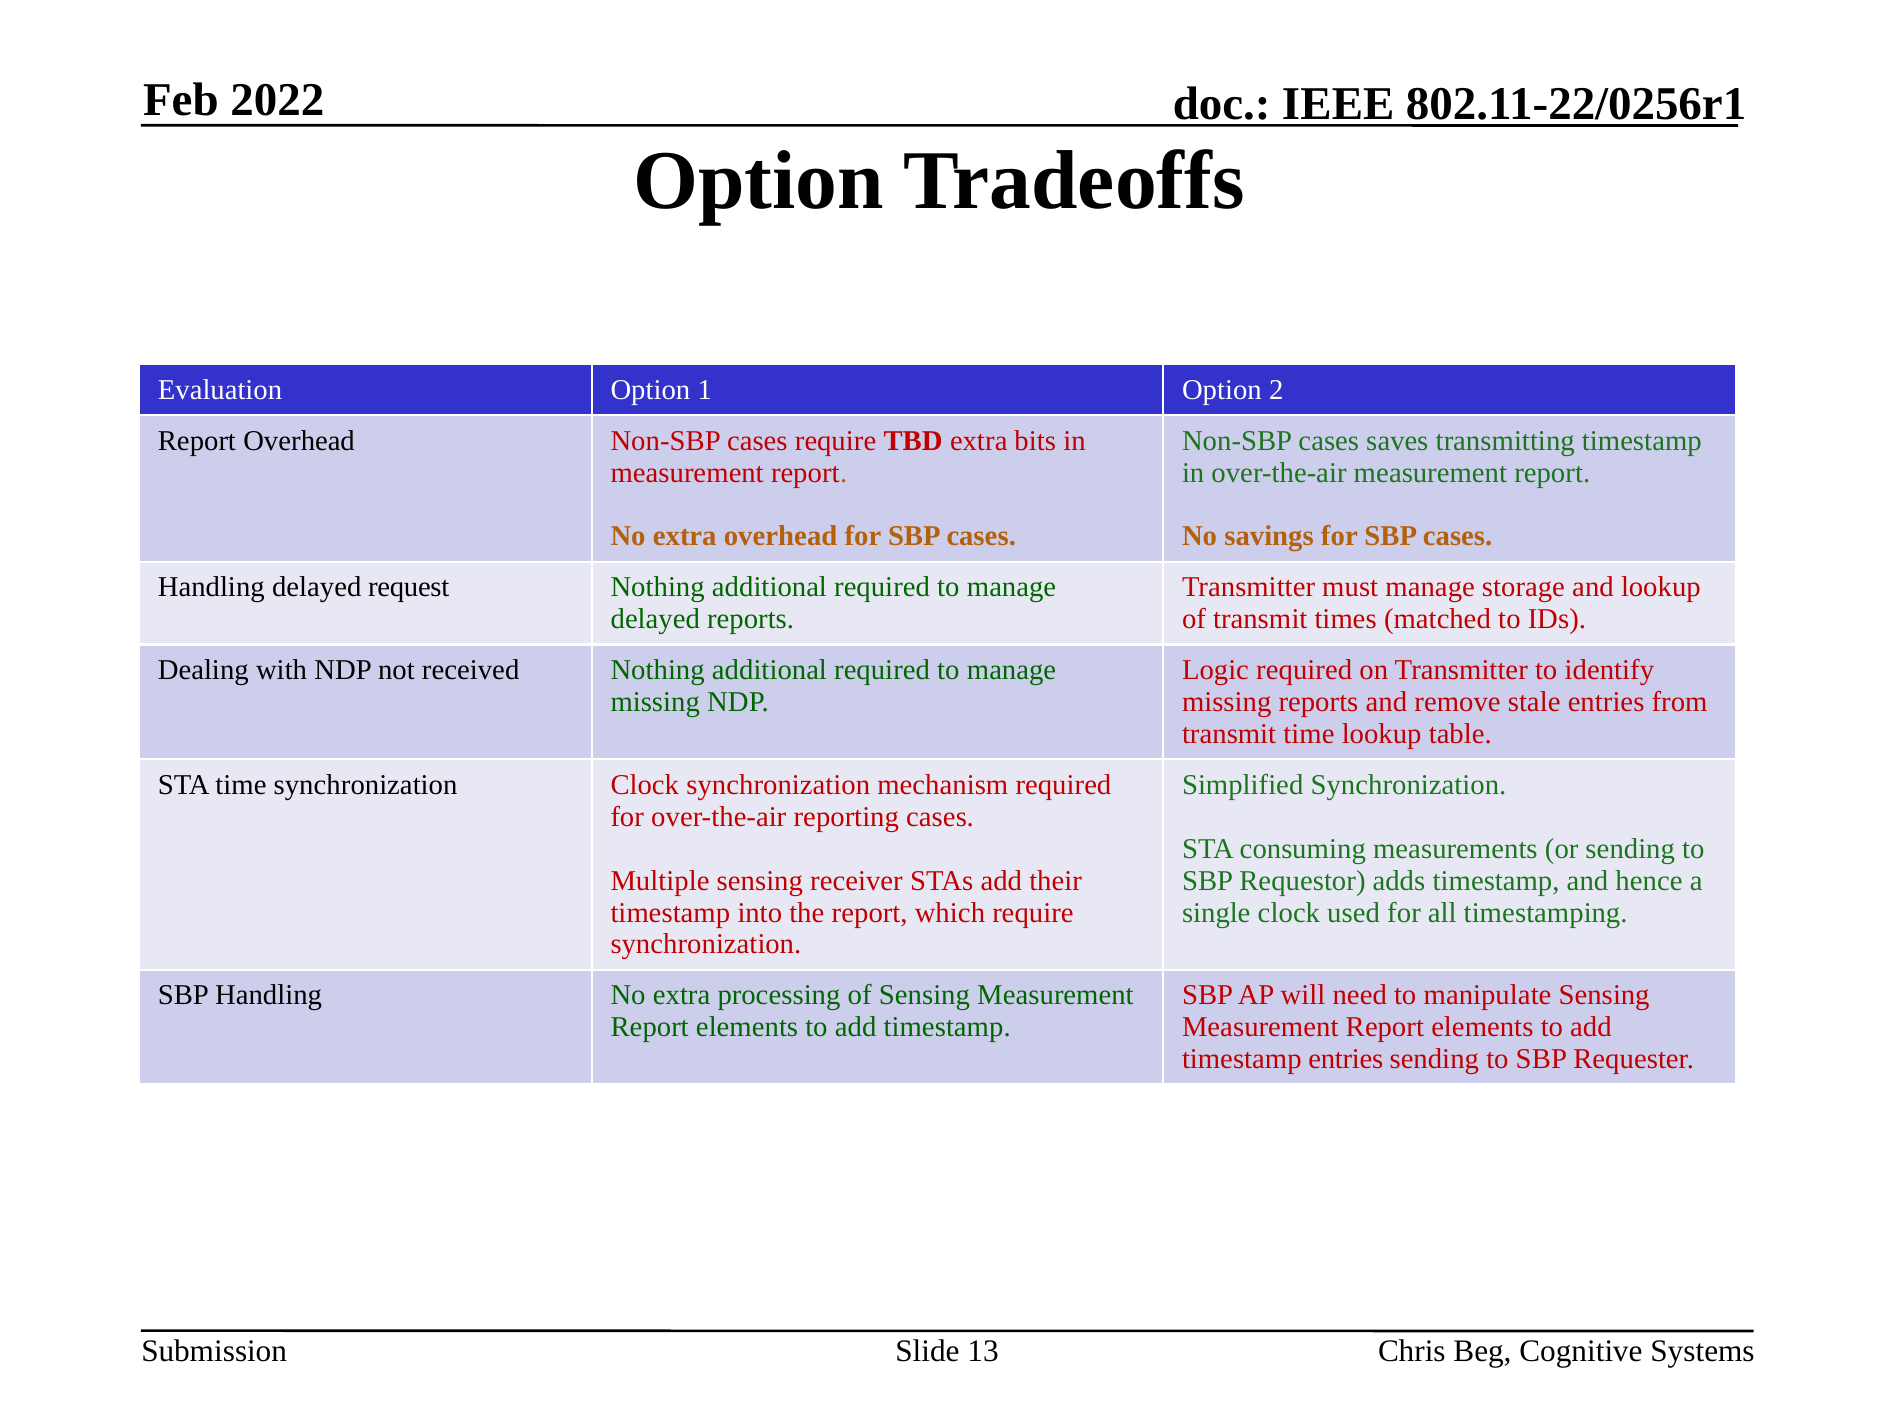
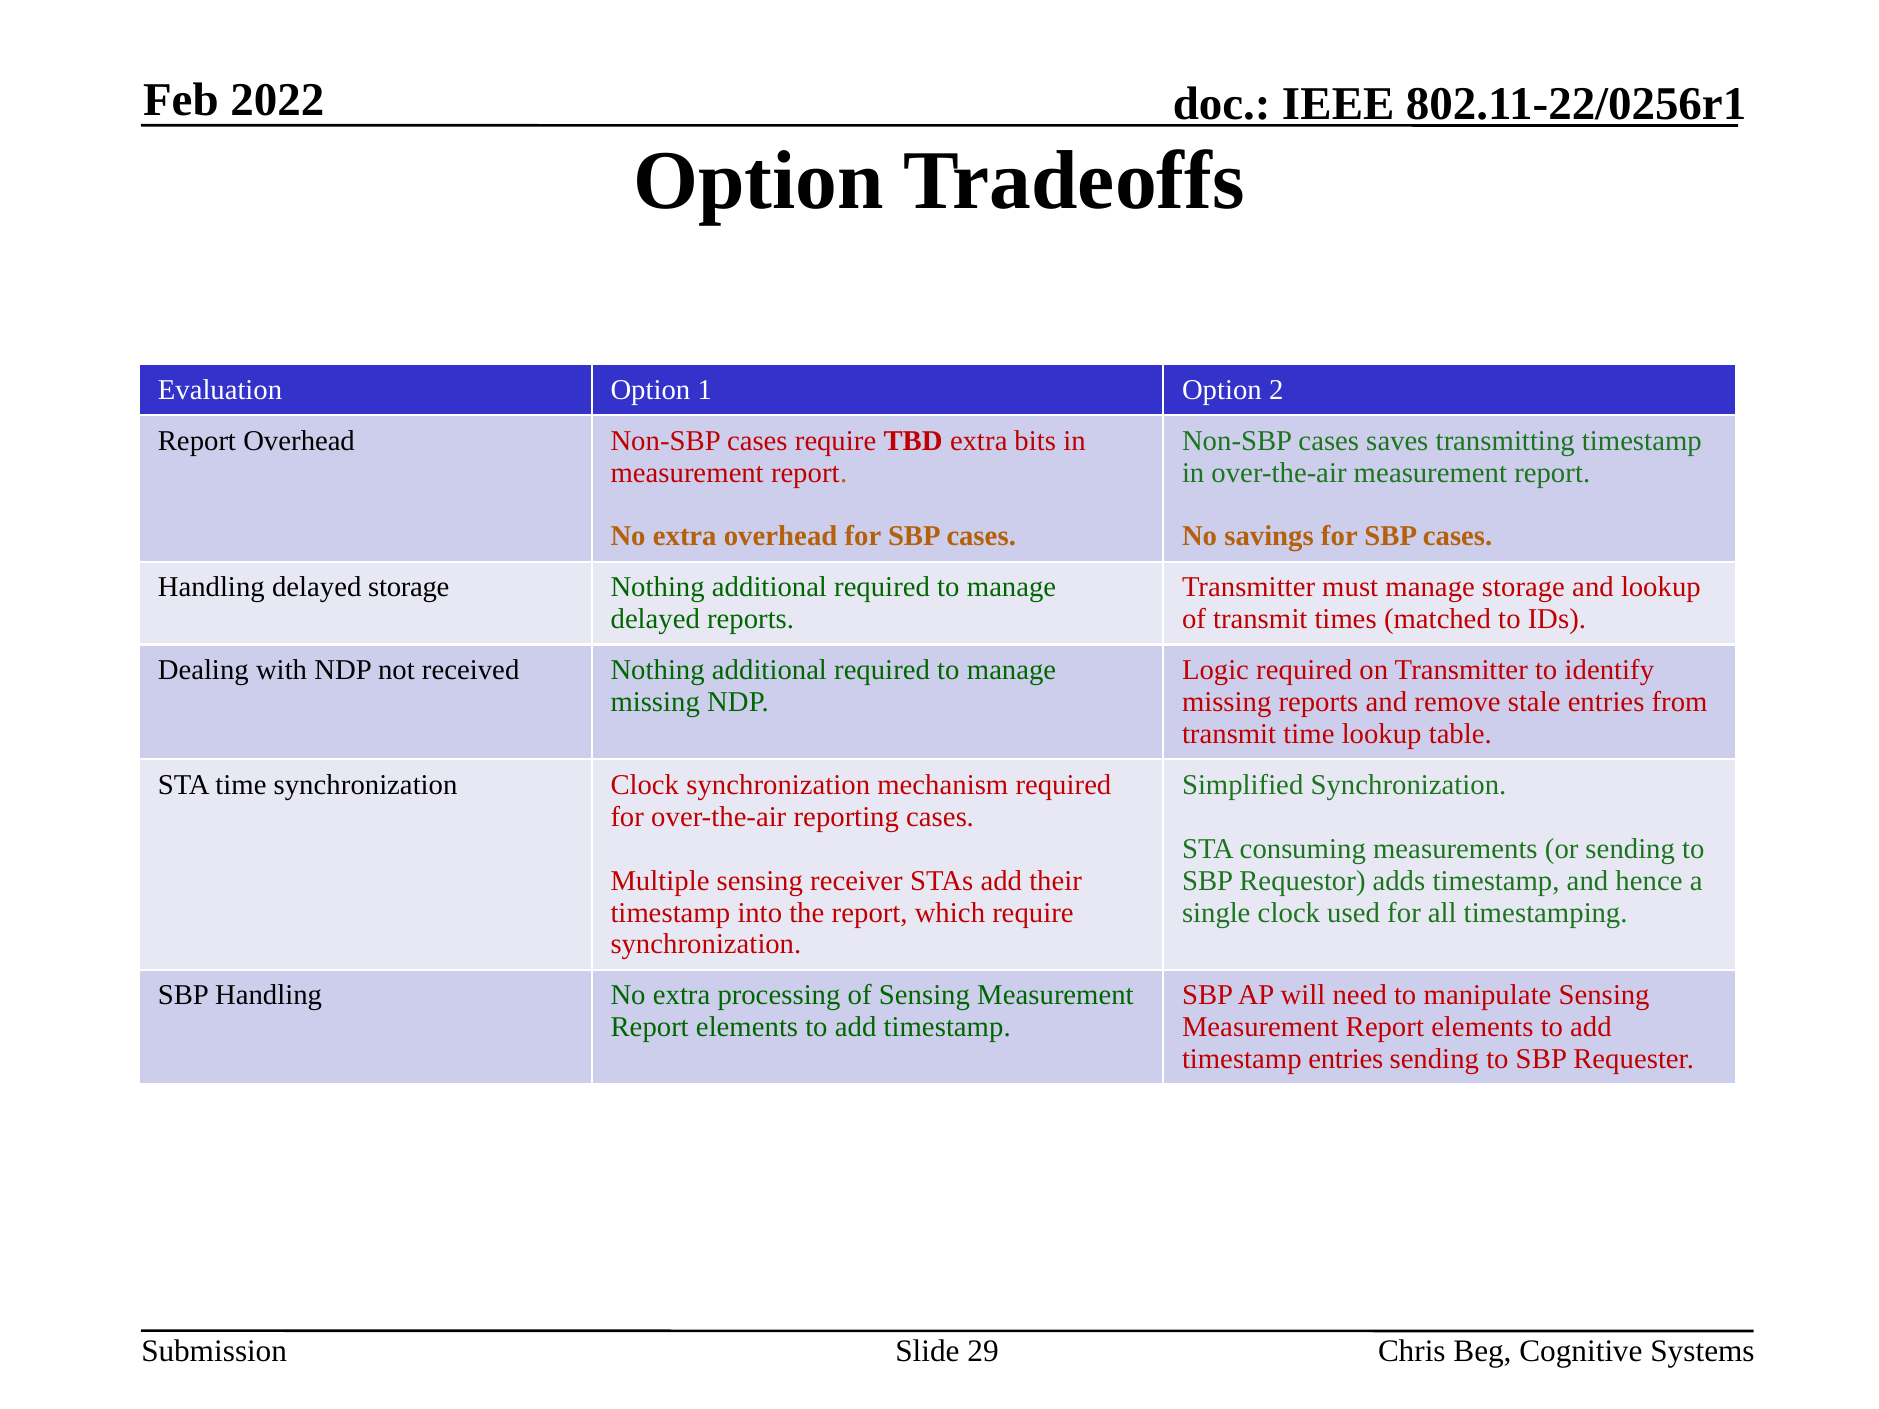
delayed request: request -> storage (409, 587)
13: 13 -> 29 (983, 1352)
